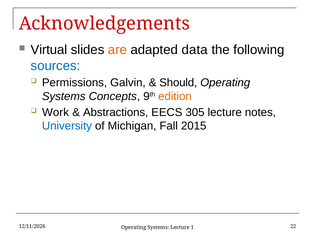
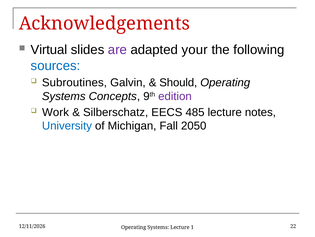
are colour: orange -> purple (117, 50)
data: data -> your (195, 50)
Permissions: Permissions -> Subroutines (74, 82)
edition colour: orange -> purple (175, 96)
Abstractions: Abstractions -> Silberschatz (116, 112)
305: 305 -> 485 (195, 112)
2015: 2015 -> 2050 (194, 126)
